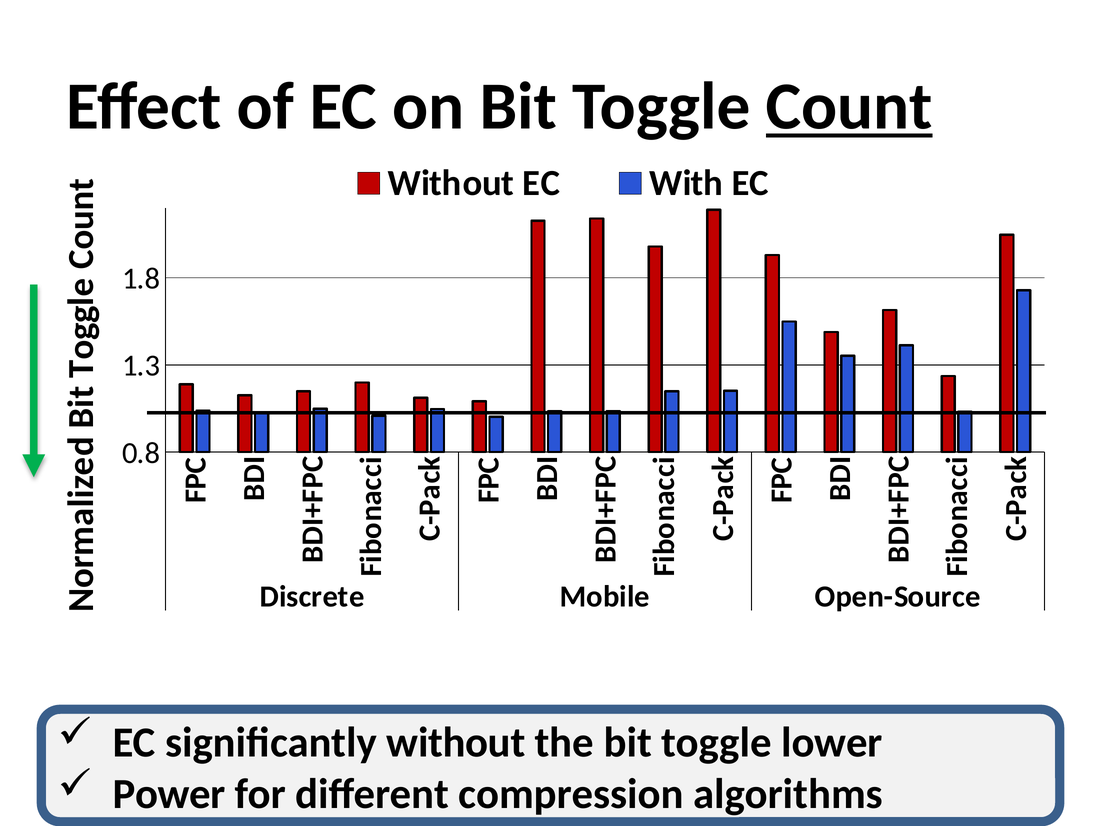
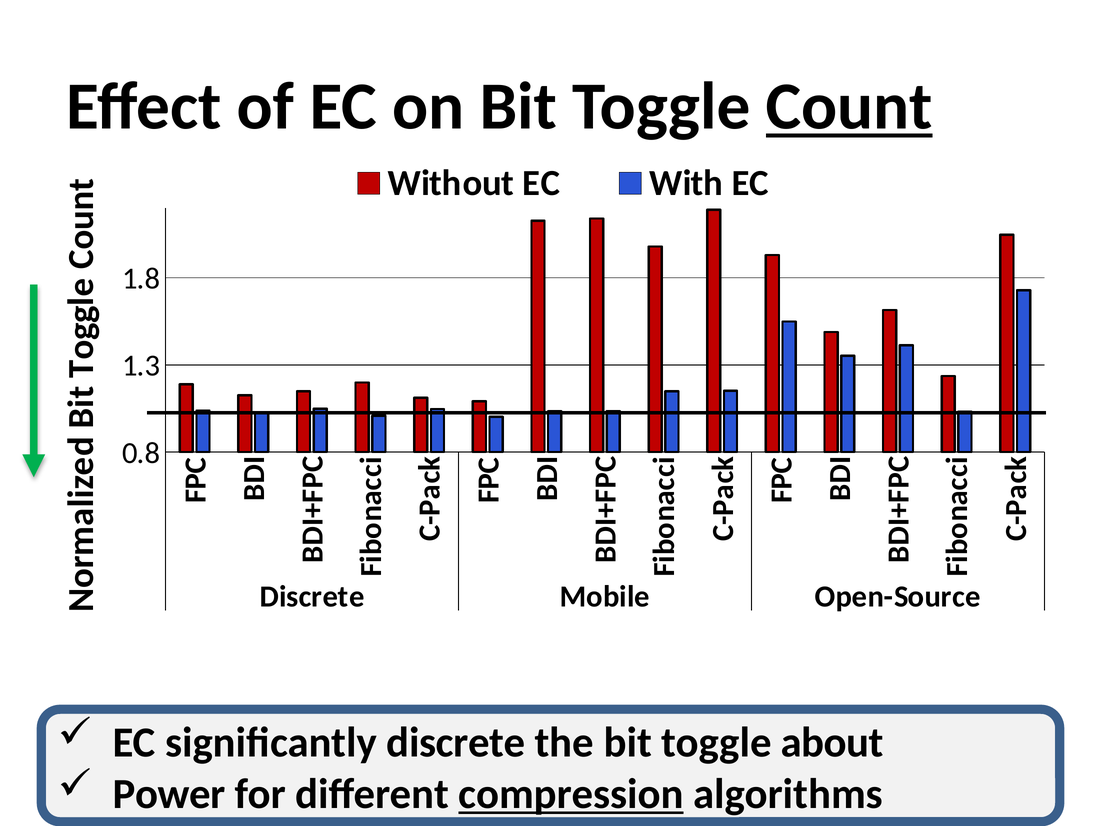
significantly without: without -> discrete (456, 743)
lower: lower -> about (832, 743)
compression underline: none -> present (571, 794)
